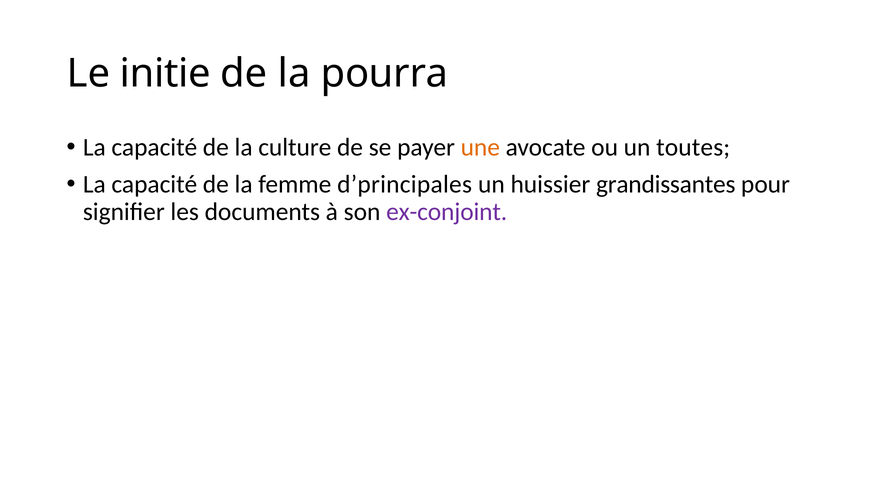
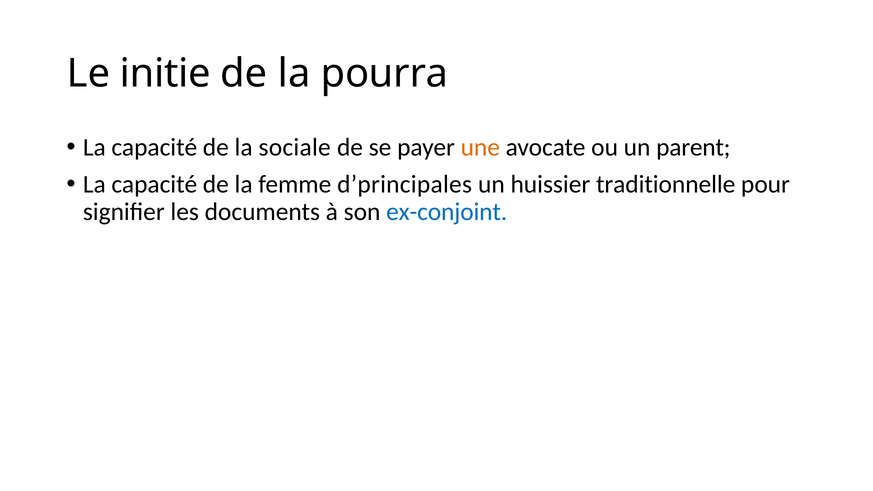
culture: culture -> sociale (295, 148)
toutes: toutes -> parent (693, 148)
grandissantes: grandissantes -> traditionnelle (666, 184)
ex-conjoint colour: purple -> blue (447, 212)
